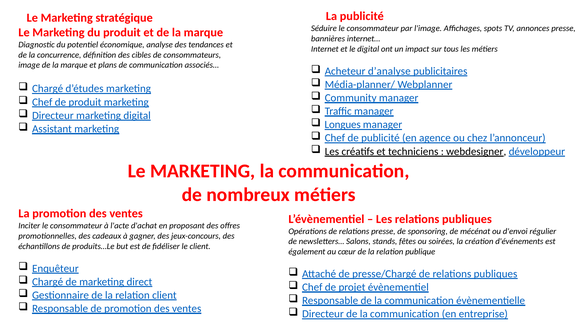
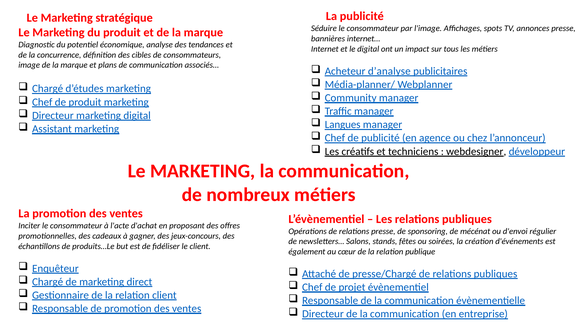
Longues: Longues -> Langues (343, 125)
